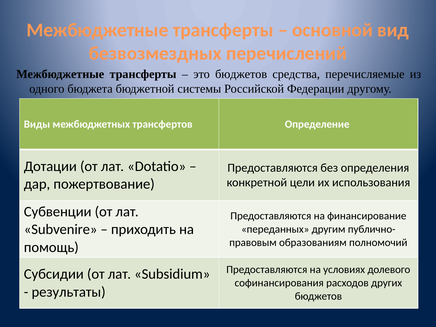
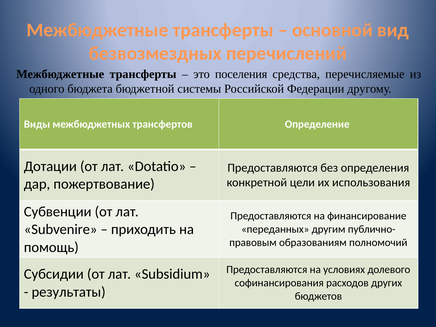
это бюджетов: бюджетов -> поселения (241, 74)
